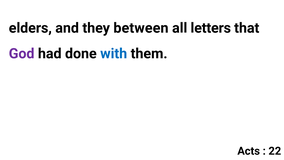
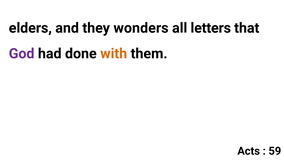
between: between -> wonders (141, 28)
with colour: blue -> orange (114, 54)
22: 22 -> 59 (275, 151)
